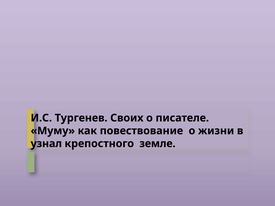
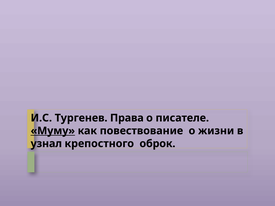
Своих: Своих -> Права (127, 118)
Муму underline: none -> present (53, 131)
земле: земле -> оброк (157, 144)
